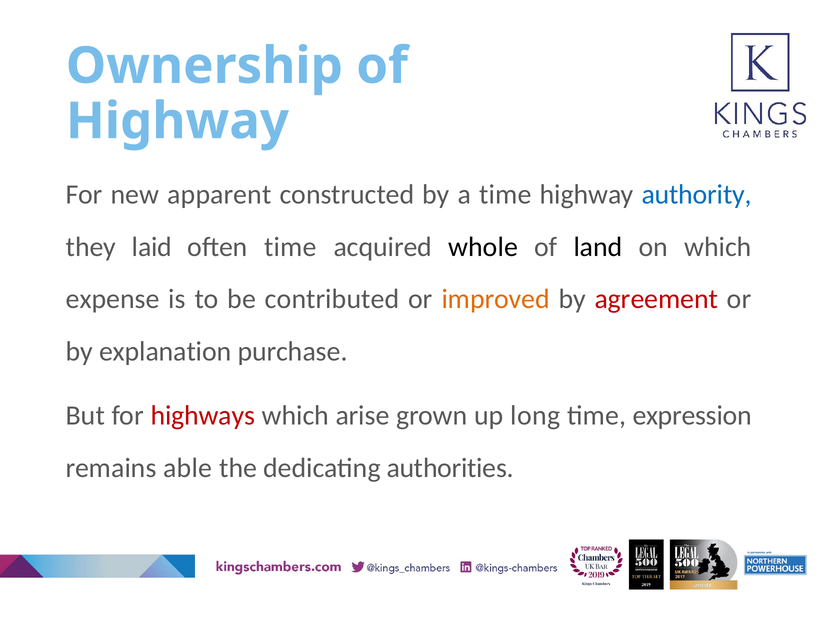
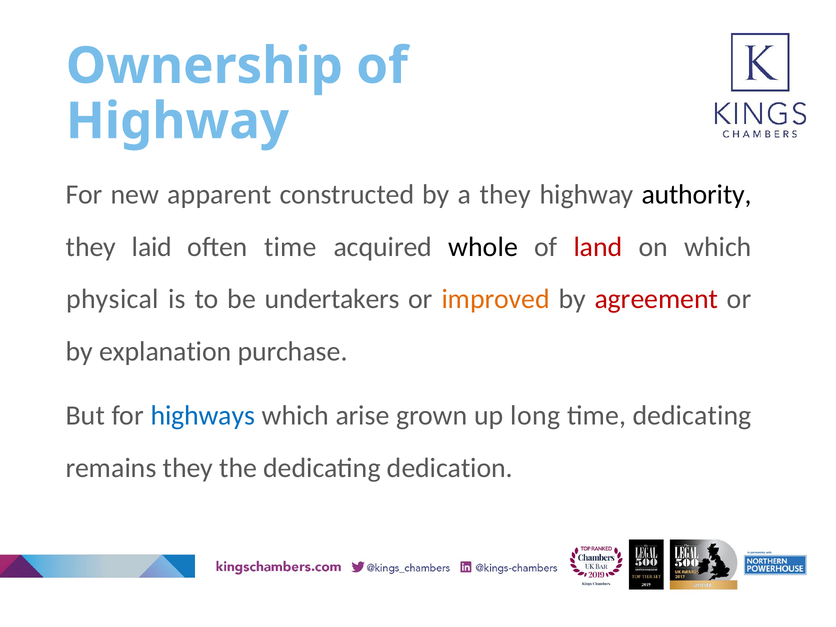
a time: time -> they (505, 194)
authority colour: blue -> black (697, 194)
land colour: black -> red (598, 247)
expense: expense -> physical (112, 299)
contributed: contributed -> undertakers (332, 299)
highways colour: red -> blue (203, 416)
time expression: expression -> dedicating (692, 416)
remains able: able -> they (188, 468)
authorities: authorities -> dedication (450, 468)
